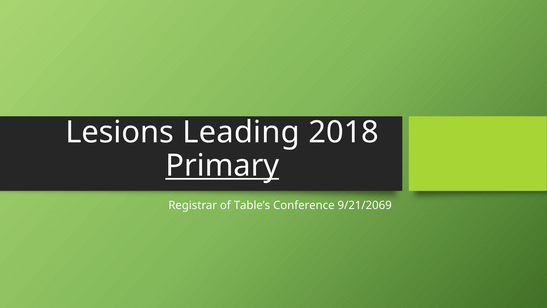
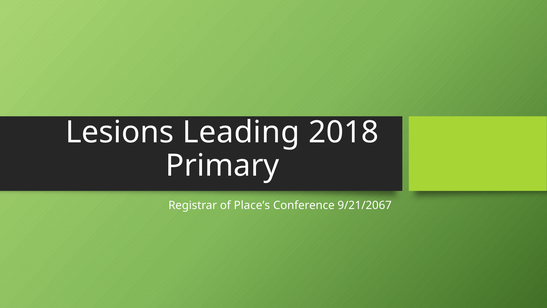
Primary underline: present -> none (222, 165)
Table’s: Table’s -> Place’s (252, 205)
9/21/2069: 9/21/2069 -> 9/21/2067 (365, 205)
